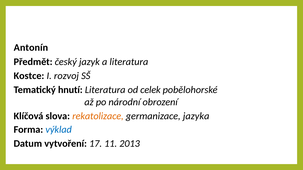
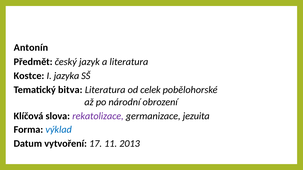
rozvoj: rozvoj -> jazyka (67, 76)
hnutí: hnutí -> bitva (70, 90)
rekatolizace colour: orange -> purple (98, 116)
jazyka: jazyka -> jezuita (196, 116)
